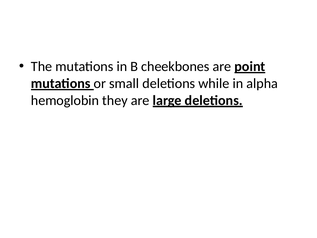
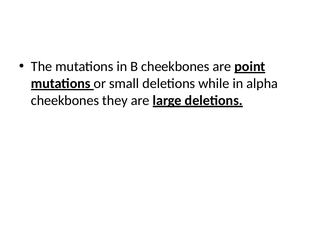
hemoglobin: hemoglobin -> cheekbones (65, 100)
